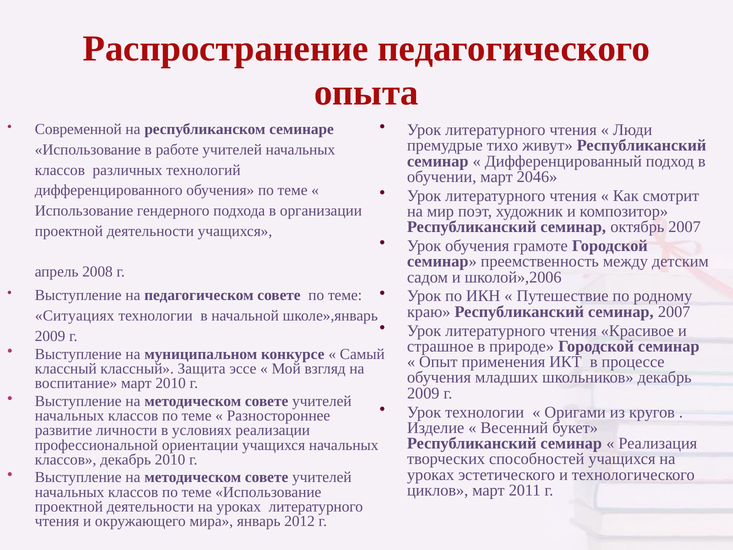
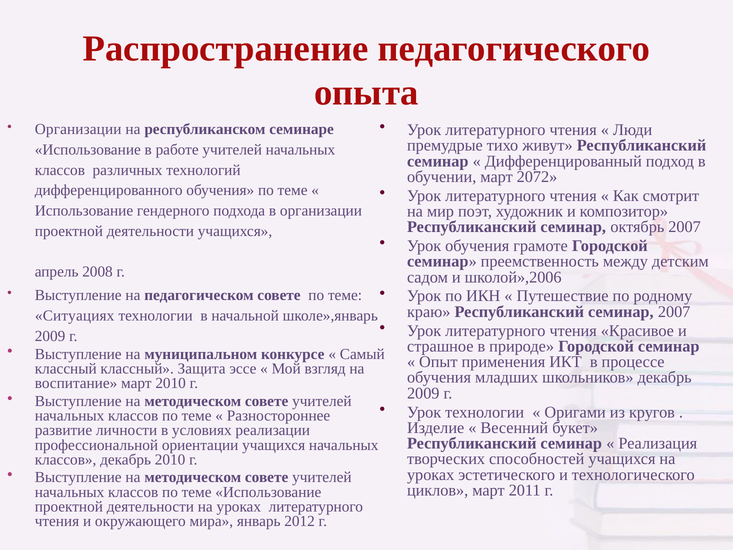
Современной: Современной -> Организации (78, 129)
2046: 2046 -> 2072 (537, 177)
